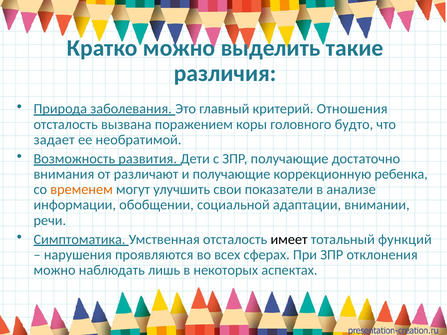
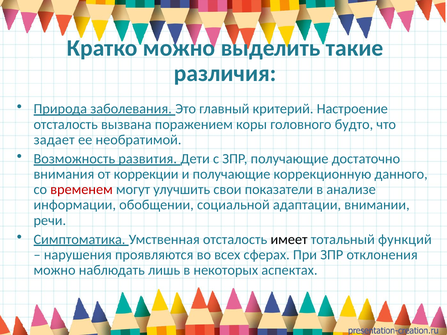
Отношения: Отношения -> Настроение (352, 109)
различают: различают -> коррекции (146, 174)
ребенка: ребенка -> данного (401, 174)
временем colour: orange -> red (82, 190)
